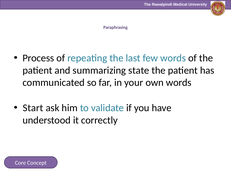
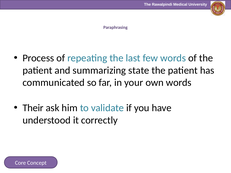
Start: Start -> Their (33, 108)
